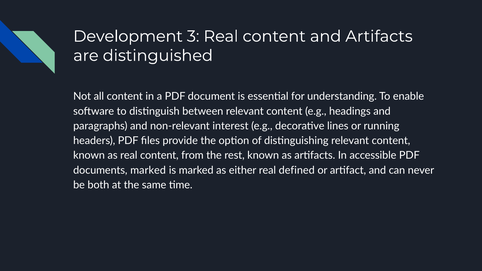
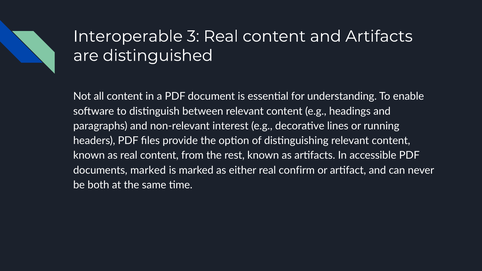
Development: Development -> Interoperable (128, 36)
defined: defined -> confirm (297, 170)
